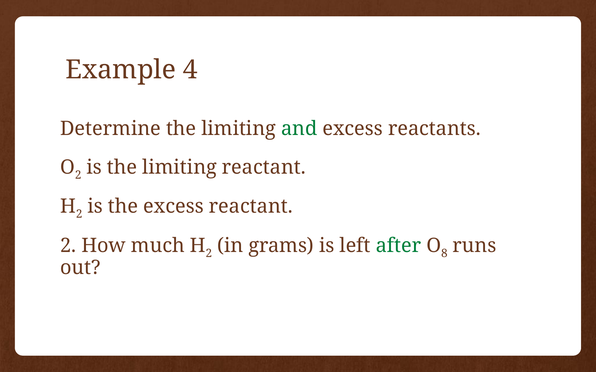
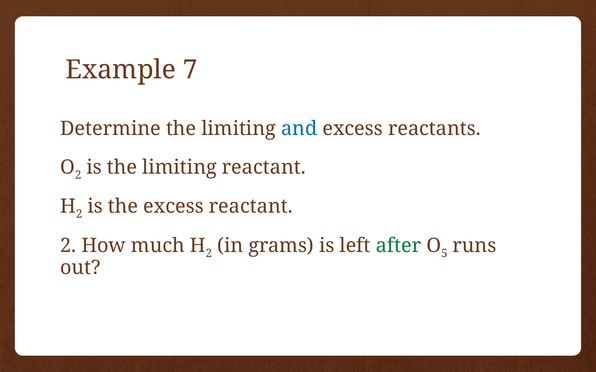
4: 4 -> 7 (190, 70)
and colour: green -> blue (299, 129)
8: 8 -> 5 (444, 254)
